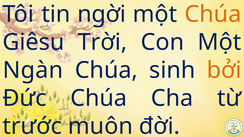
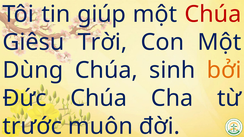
ngời: ngời -> giúp (102, 14)
Chúa colour: orange -> red (213, 14)
Ngàn: Ngàn -> Dùng (33, 70)
